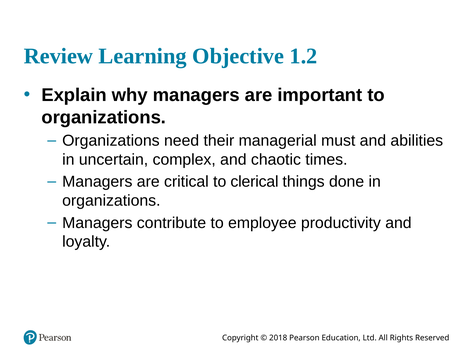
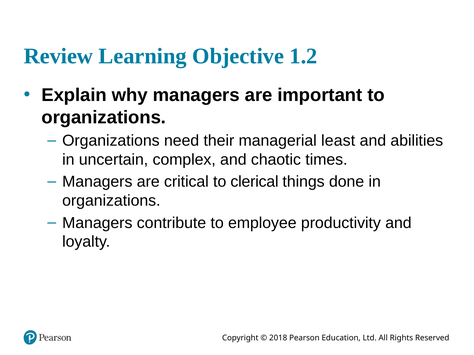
must: must -> least (338, 141)
